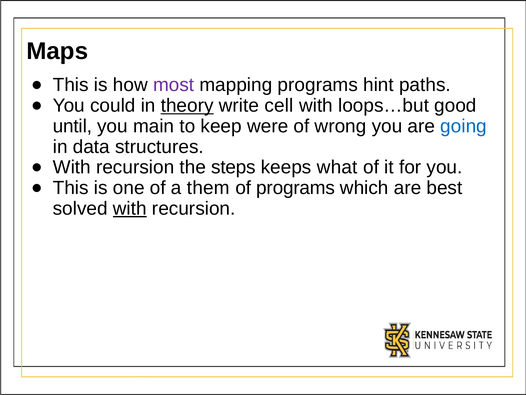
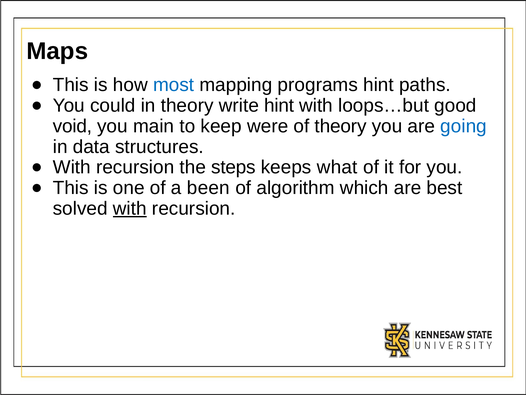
most colour: purple -> blue (174, 85)
theory underline: present -> none (187, 105)
write cell: cell -> hint (279, 105)
until: until -> void (72, 126)
of wrong: wrong -> theory (341, 126)
them: them -> been (208, 188)
of programs: programs -> algorithm (296, 188)
